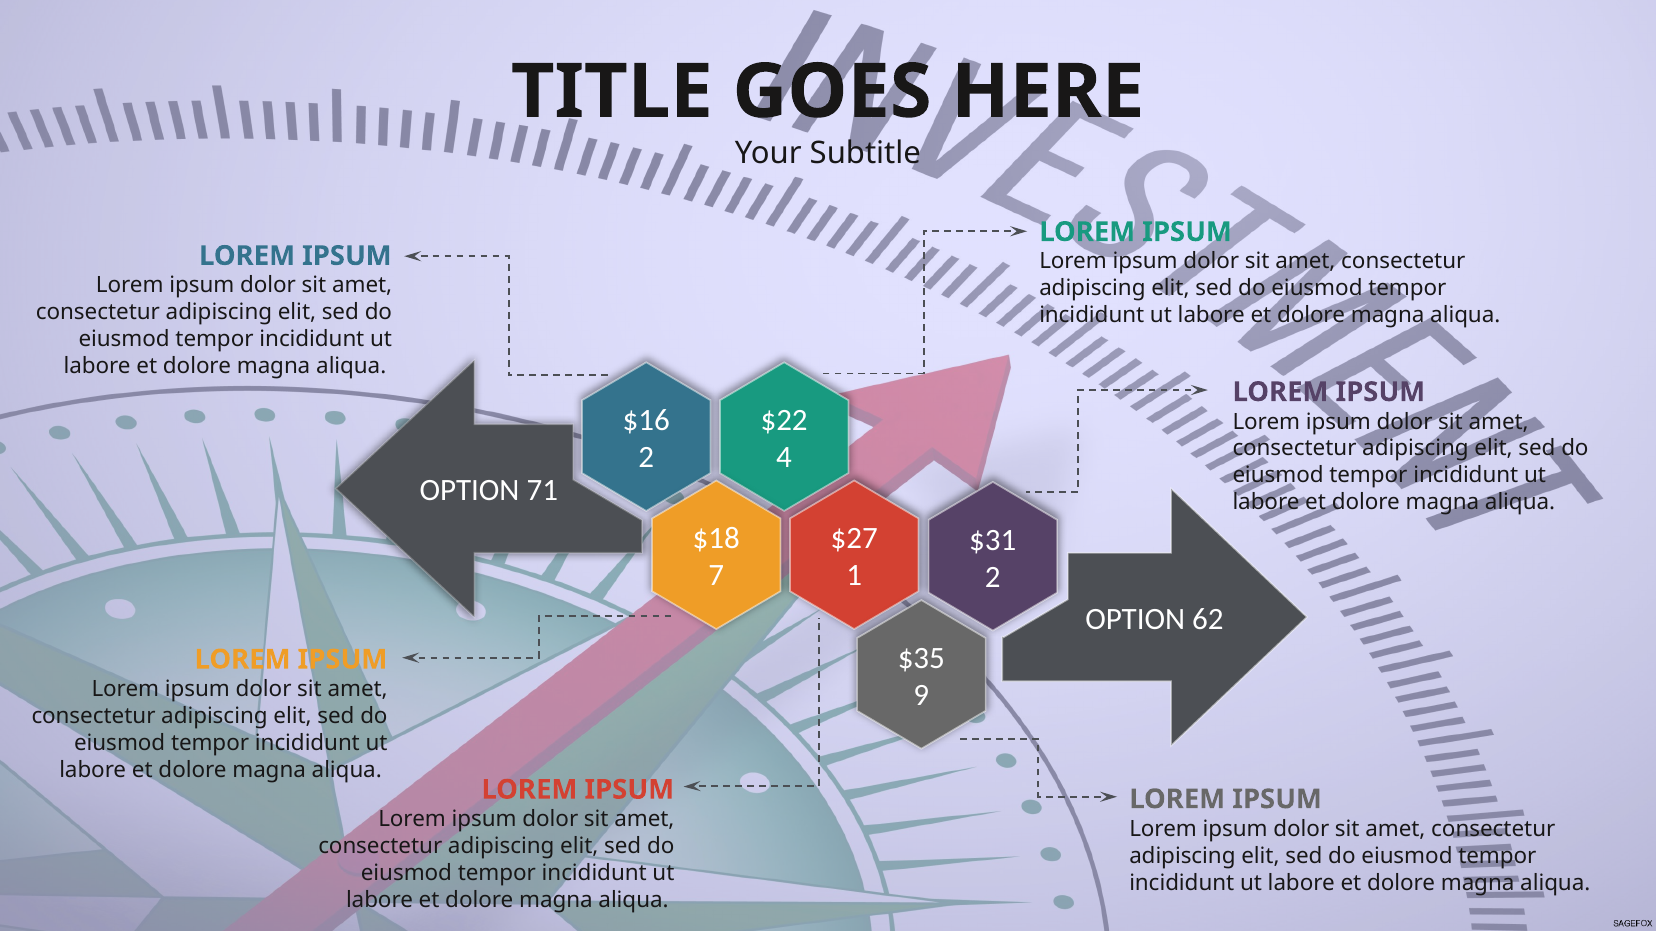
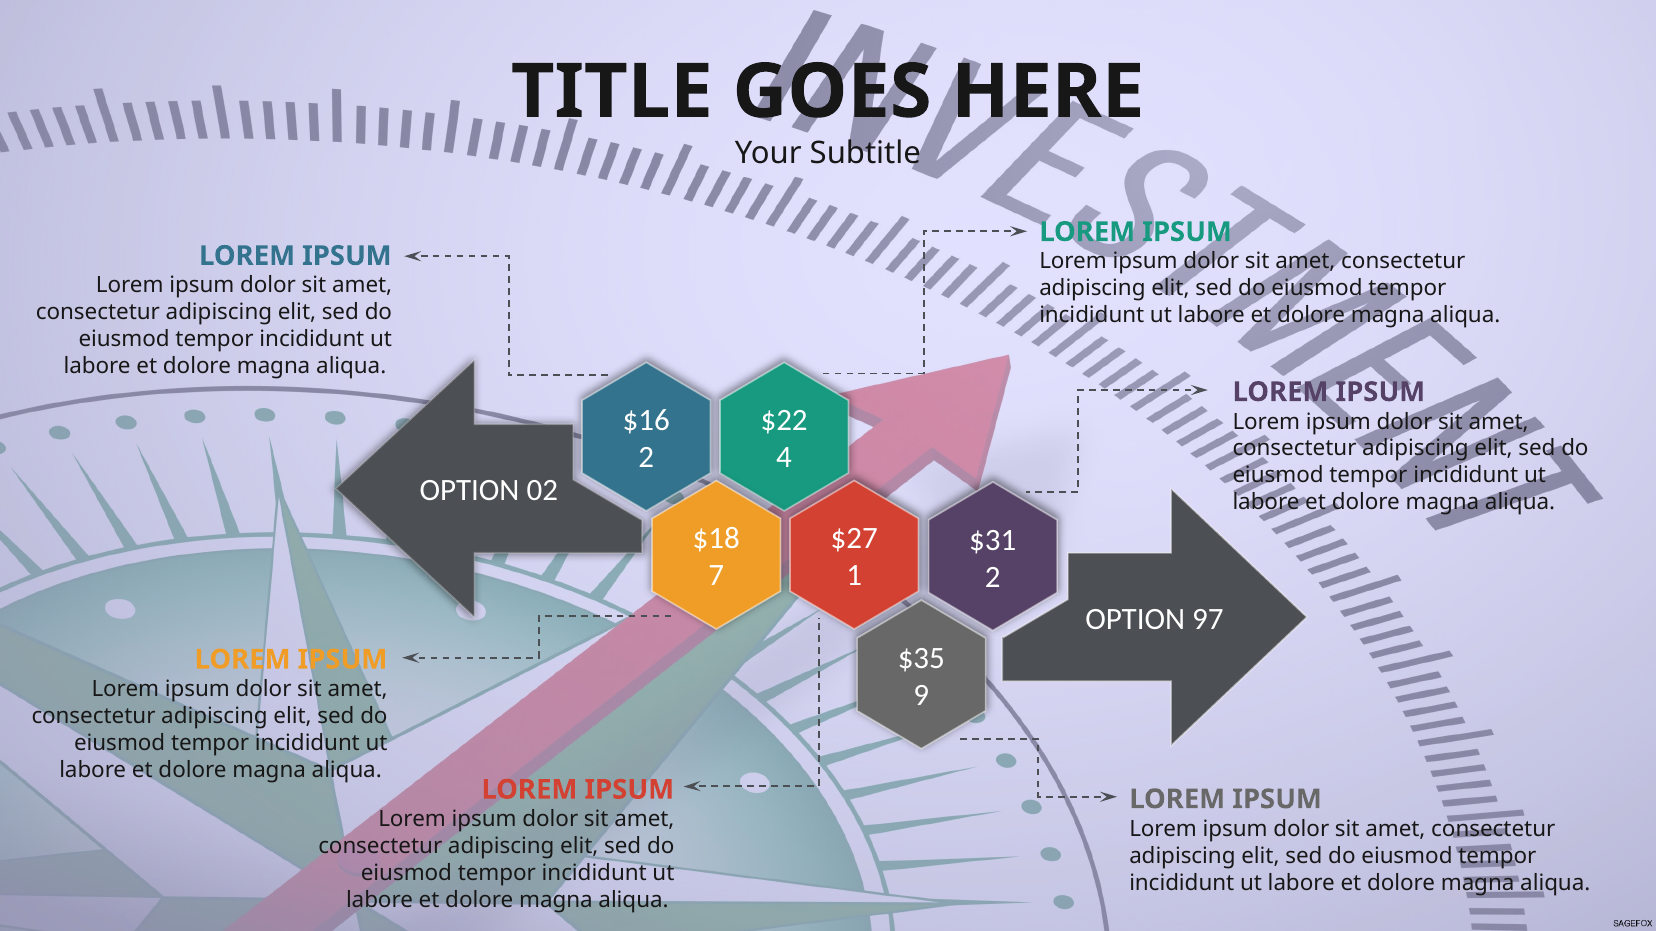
71: 71 -> 02 (542, 491)
62: 62 -> 97 (1208, 620)
